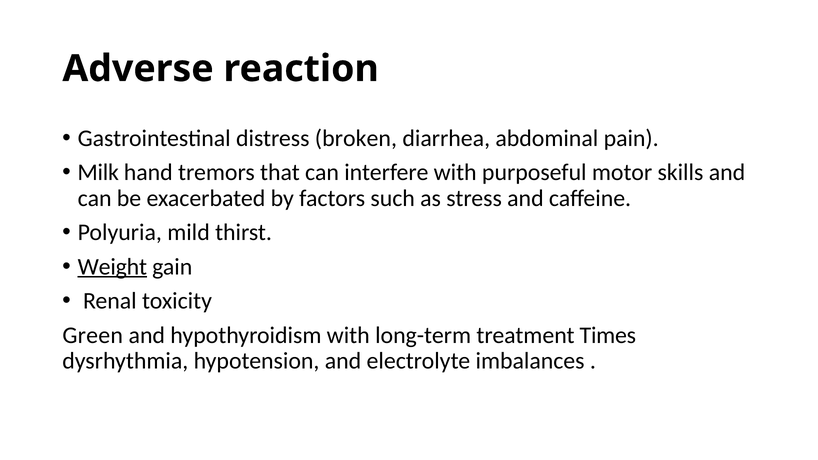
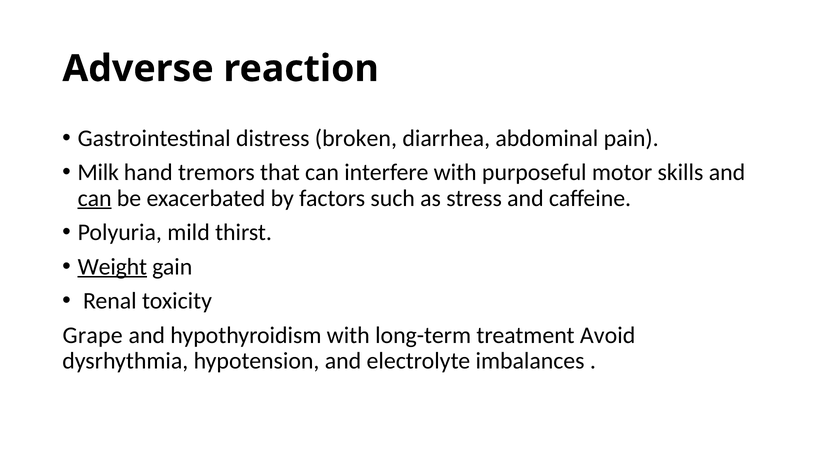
can underline: none -> present (95, 198)
Green: Green -> Grape (93, 335)
Times: Times -> Avoid (608, 335)
